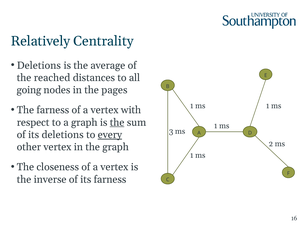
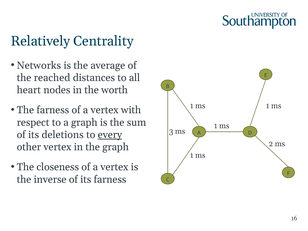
Deletions: Deletions -> Networks (39, 65)
going: going -> heart (29, 90)
pages: pages -> worth (115, 90)
the underline: present -> none (117, 122)
